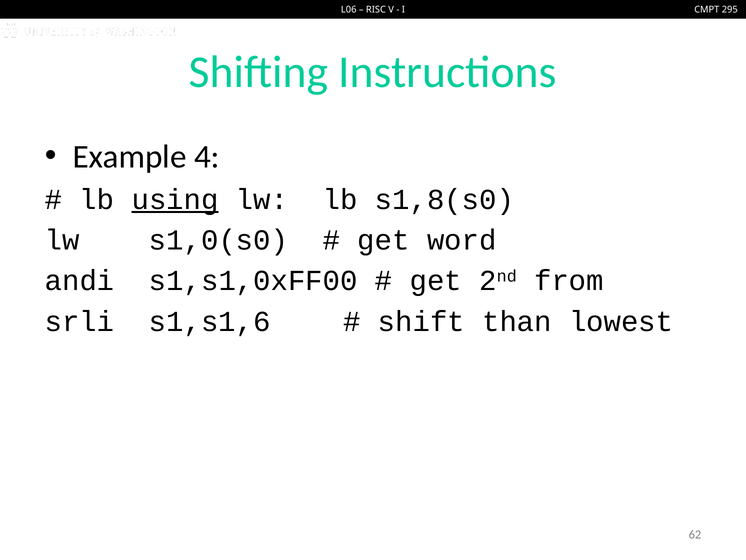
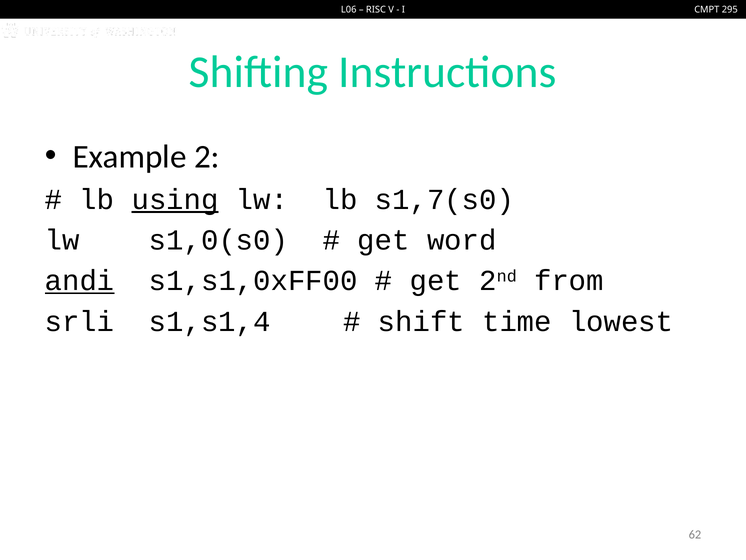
4: 4 -> 2 (207, 156)
s1,8(s0: s1,8(s0 -> s1,7(s0 (444, 199)
andi underline: none -> present (80, 281)
s1,s1,6: s1,s1,6 -> s1,s1,4 (210, 321)
than: than -> time (517, 321)
